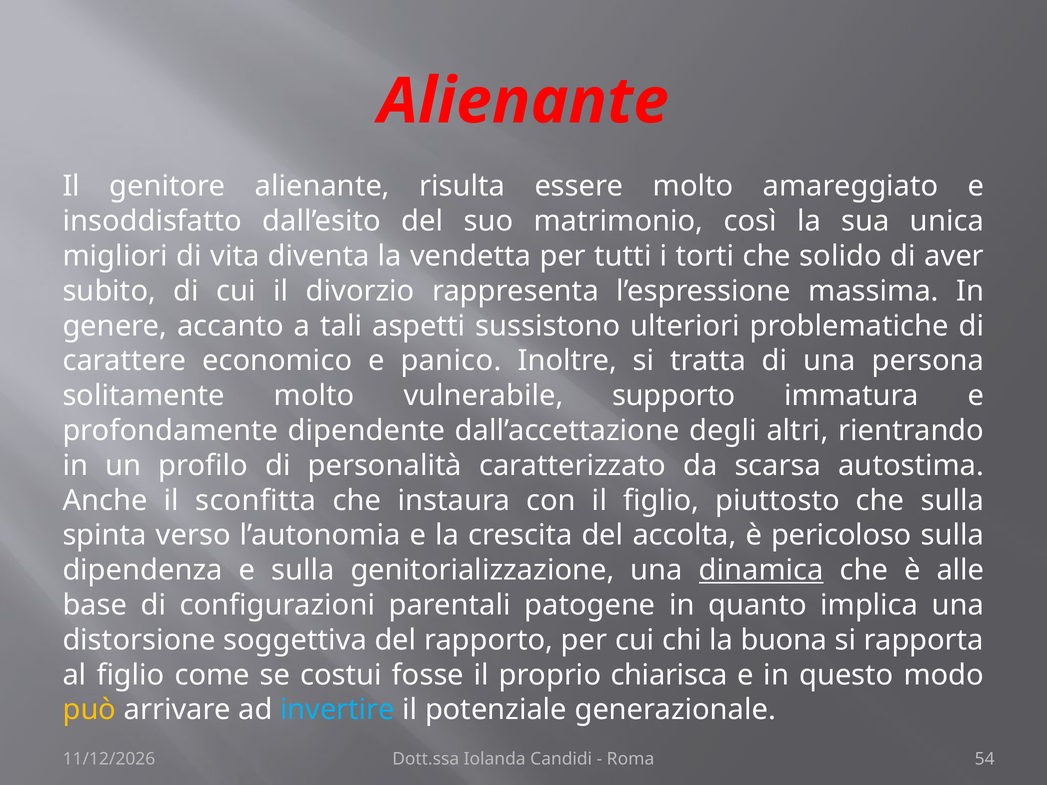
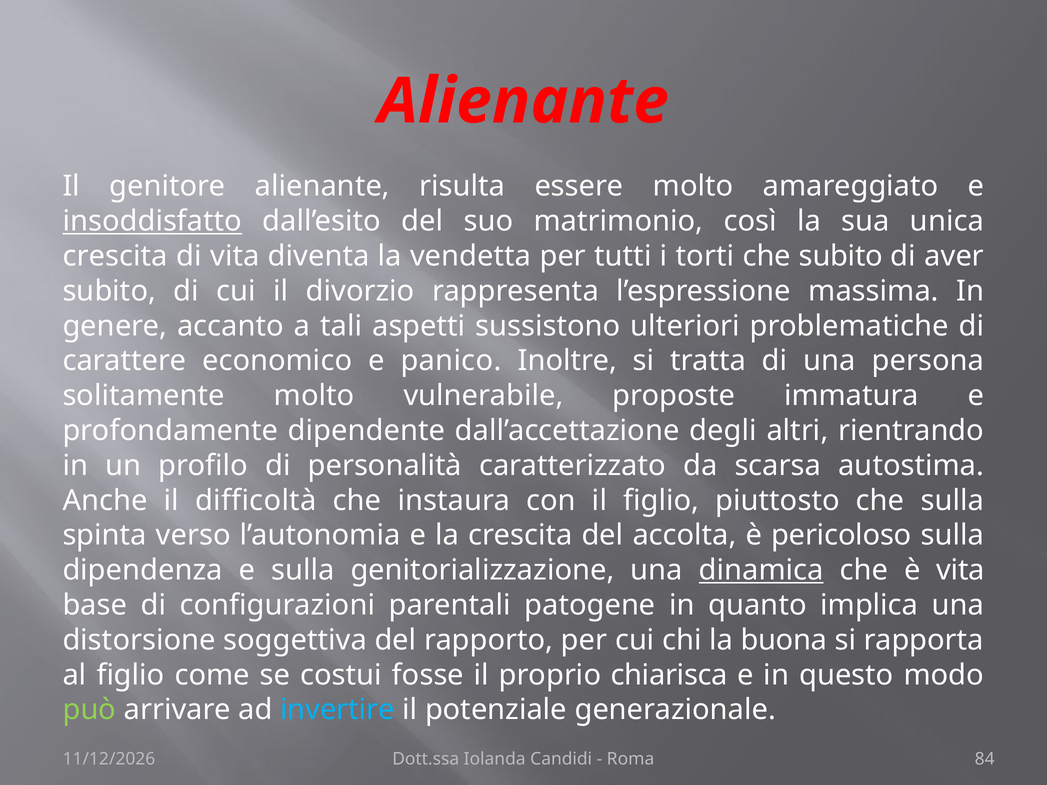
insoddisfatto underline: none -> present (152, 221)
migliori: migliori -> crescita (115, 256)
che solido: solido -> subito (841, 256)
supporto: supporto -> proposte (674, 396)
sconfitta: sconfitta -> difficoltà (256, 501)
è alle: alle -> vita (961, 570)
può colour: yellow -> light green (89, 710)
54: 54 -> 84 (985, 759)
